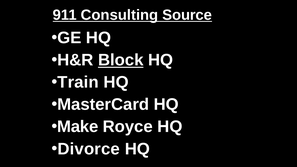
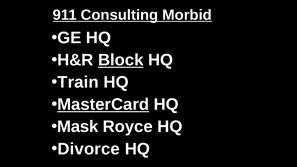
Source: Source -> Morbid (187, 15)
MasterCard underline: none -> present (103, 105)
Make: Make -> Mask (78, 127)
